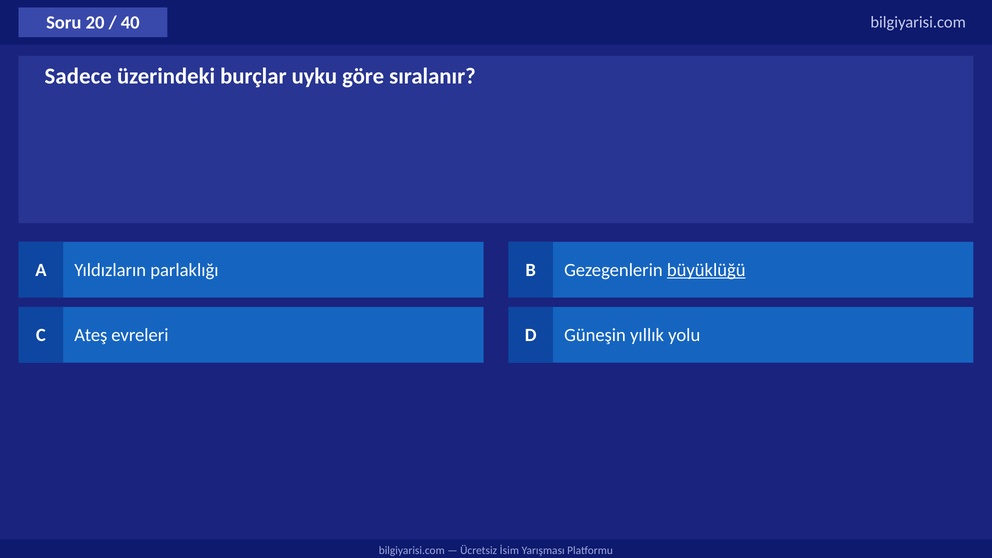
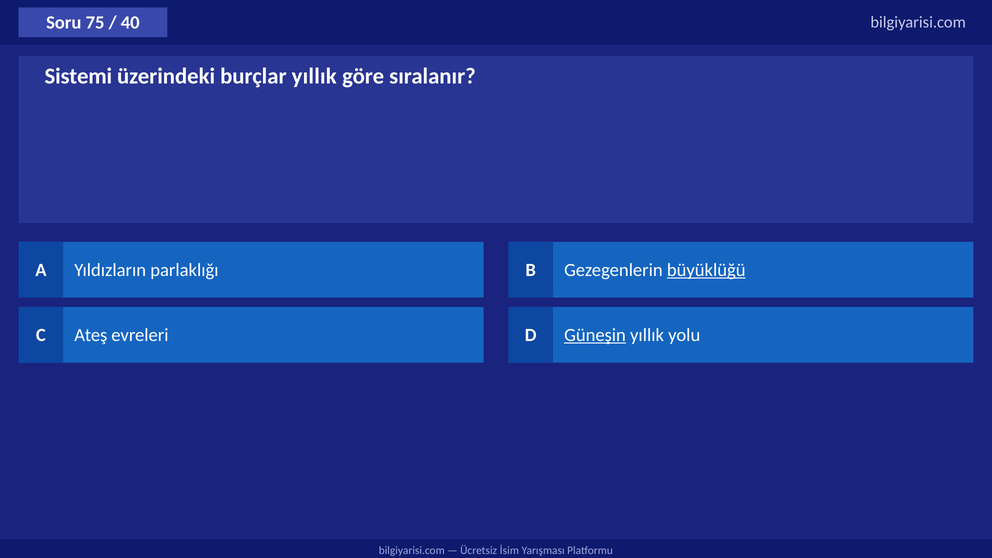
20: 20 -> 75 (95, 23)
Sadece: Sadece -> Sistemi (78, 76)
burçlar uyku: uyku -> yıllık (314, 76)
Güneşin underline: none -> present (595, 335)
